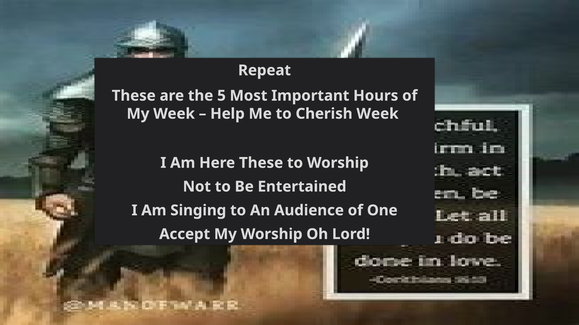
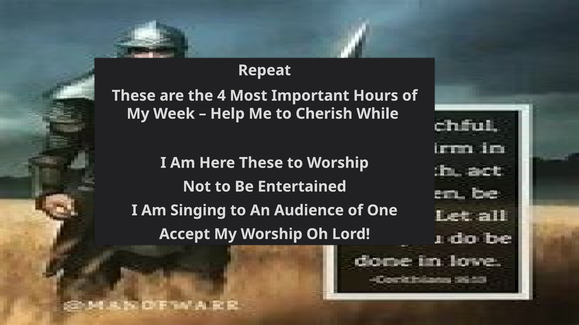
5: 5 -> 4 (221, 96)
Cherish Week: Week -> While (378, 114)
